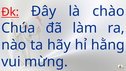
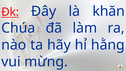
chào: chào -> khăn (109, 11)
